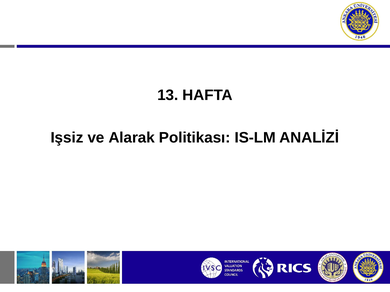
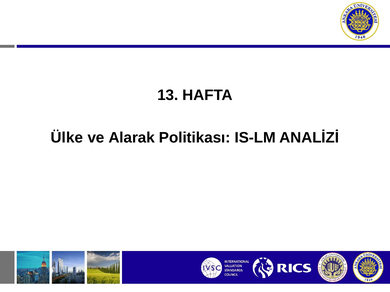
Işsiz: Işsiz -> Ülke (67, 138)
